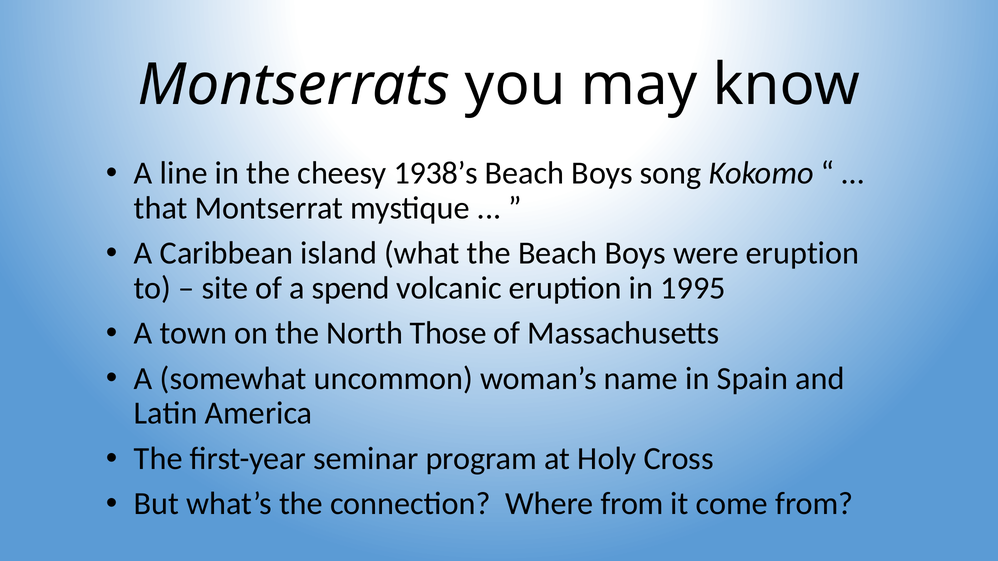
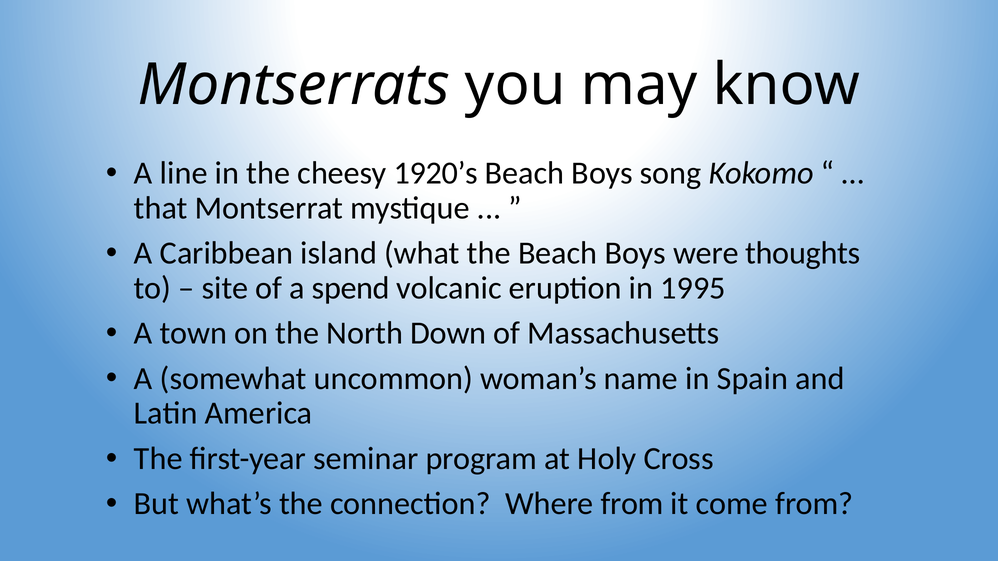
1938’s: 1938’s -> 1920’s (436, 173)
were eruption: eruption -> thoughts (803, 253)
Those: Those -> Down (448, 334)
